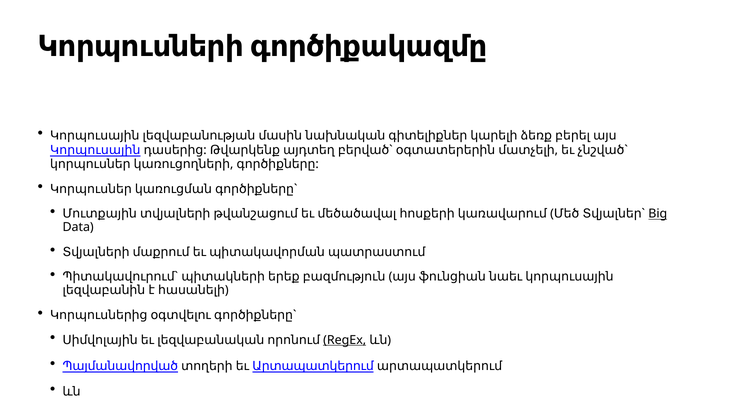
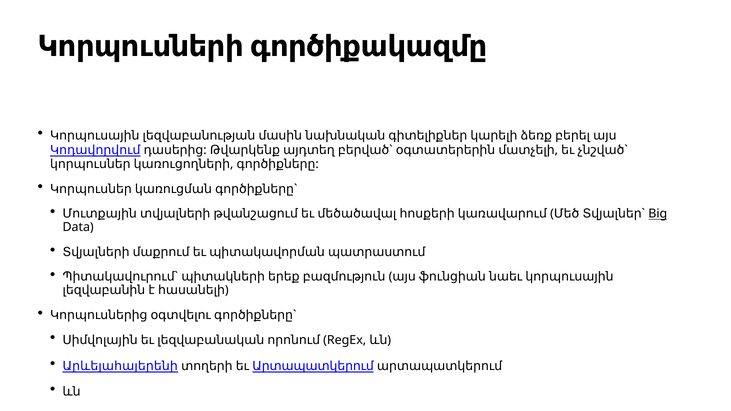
Կորպուսային: Կորպուսային -> Կոդավորվում (95, 150)
RegEx underline: present -> none (345, 340)
Պայմանավորված: Պայմանավորված -> Արևելահայերենի (120, 366)
